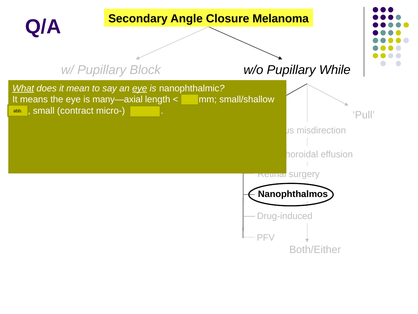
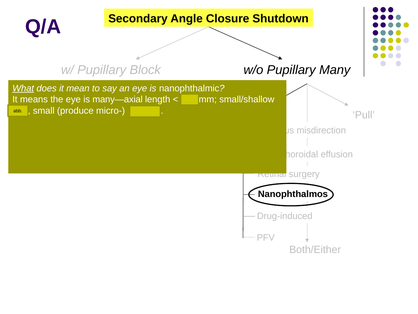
Melanoma: Melanoma -> Shutdown (281, 18)
While: While -> Many (335, 70)
eye underline: present -> none (140, 88)
contract: contract -> produce (75, 111)
